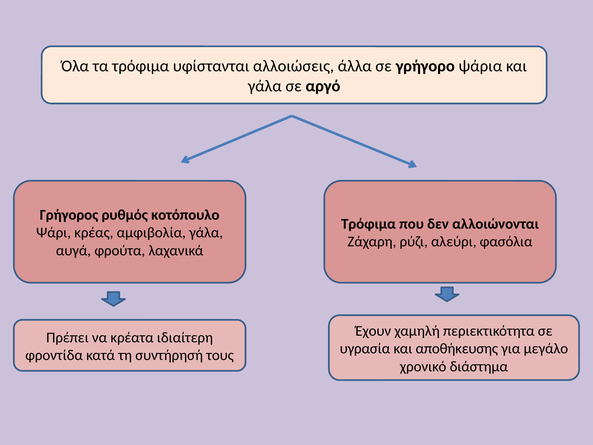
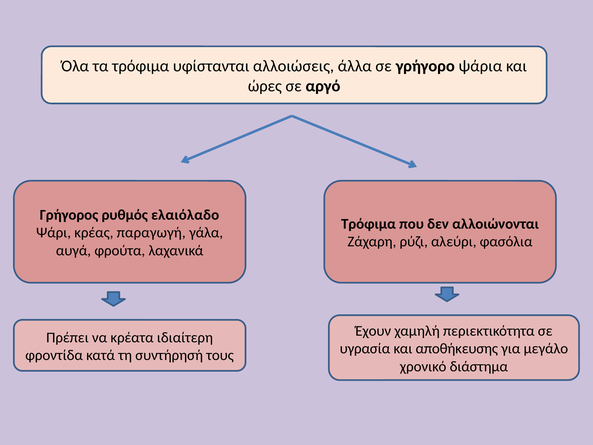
γάλα: γάλα -> ώρες (265, 86)
κοτόπουλο: κοτόπουλο -> ελαιόλαδο (185, 215)
αμφιβολία: αμφιβολία -> παραγωγή (151, 233)
